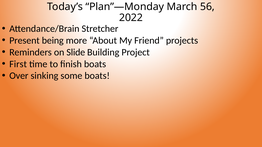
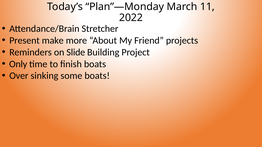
56: 56 -> 11 (207, 7)
being: being -> make (53, 41)
First: First -> Only (18, 64)
